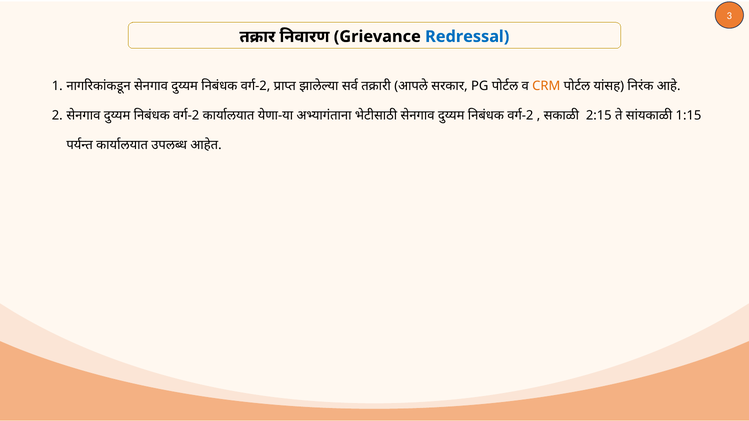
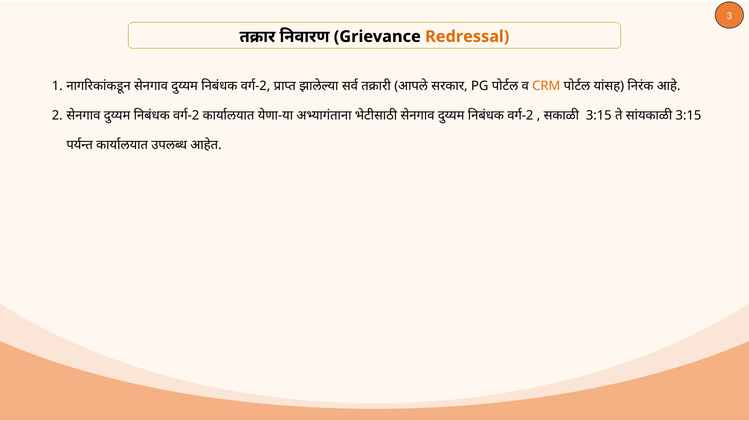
Redressal colour: blue -> orange (467, 37)
2:15: 2:15 -> 3:15 (599, 116)
1:15: 1:15 -> 3:15 (689, 116)
